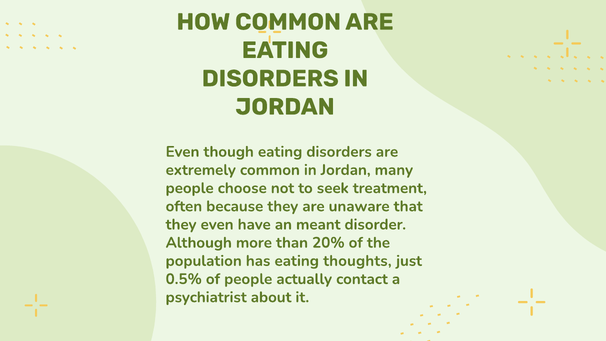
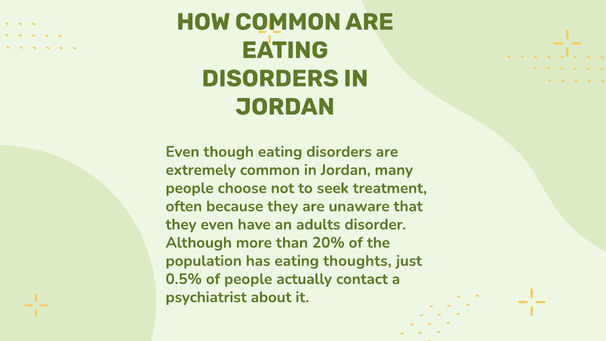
meant: meant -> adults (318, 224)
